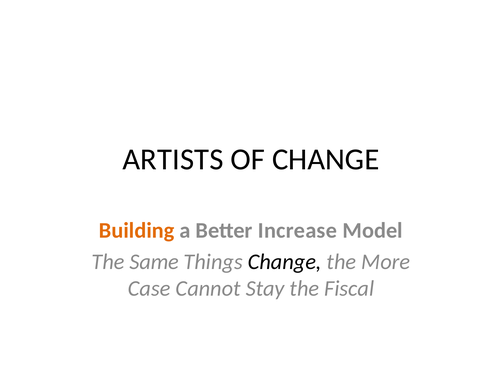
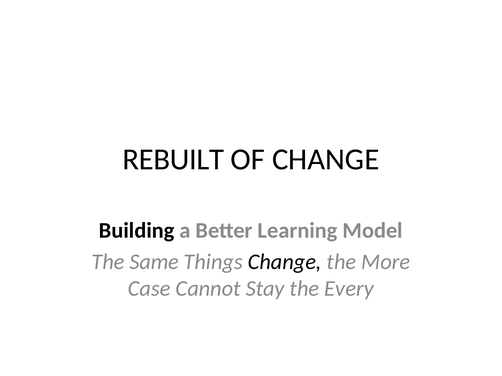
ARTISTS: ARTISTS -> REBUILT (173, 159)
Building colour: orange -> black (137, 231)
Increase: Increase -> Learning (298, 231)
Fiscal: Fiscal -> Every (349, 289)
